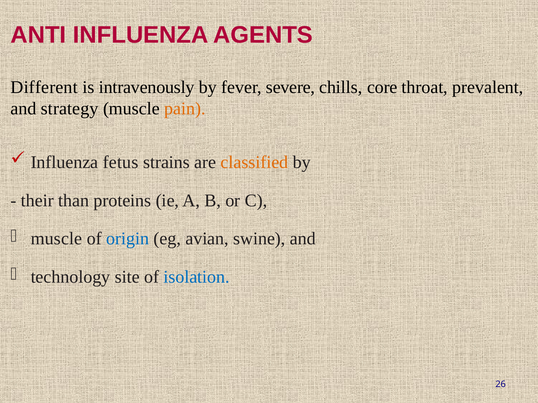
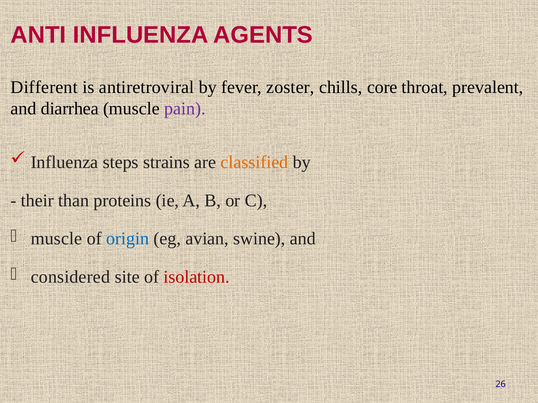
intravenously: intravenously -> antiretroviral (147, 87)
severe: severe -> zoster (290, 87)
strategy: strategy -> diarrhea (70, 109)
pain colour: orange -> purple (185, 109)
fetus: fetus -> steps (121, 163)
technology: technology -> considered (70, 277)
isolation colour: blue -> red (197, 277)
